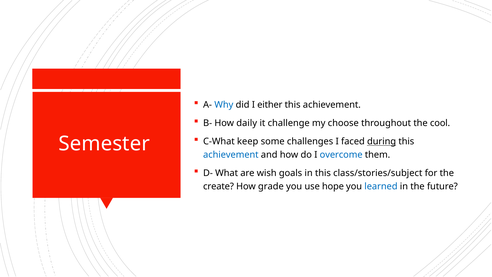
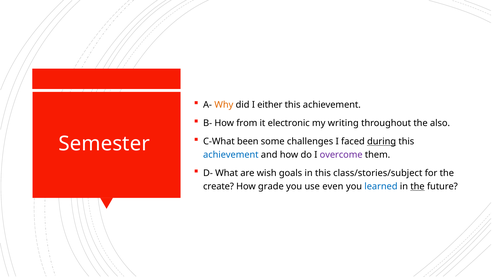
Why colour: blue -> orange (224, 105)
daily: daily -> from (247, 123)
challenge: challenge -> electronic (289, 123)
choose: choose -> writing (343, 123)
cool: cool -> also (440, 123)
keep: keep -> been (248, 141)
overcome colour: blue -> purple (341, 155)
hope: hope -> even (333, 186)
the underline: none -> present (417, 186)
